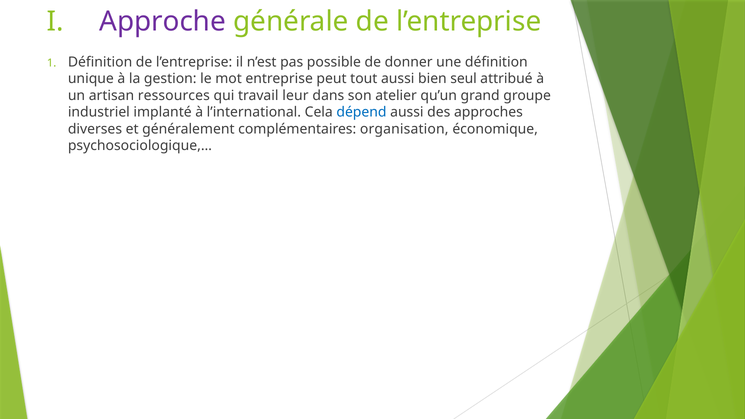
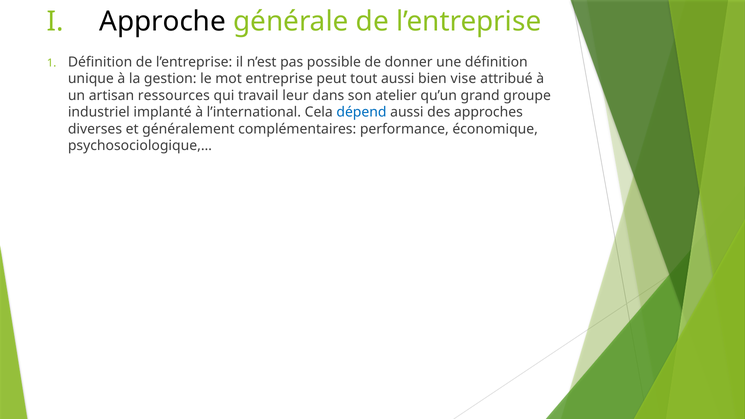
Approche colour: purple -> black (163, 22)
seul: seul -> vise (463, 79)
organisation: organisation -> performance (404, 129)
